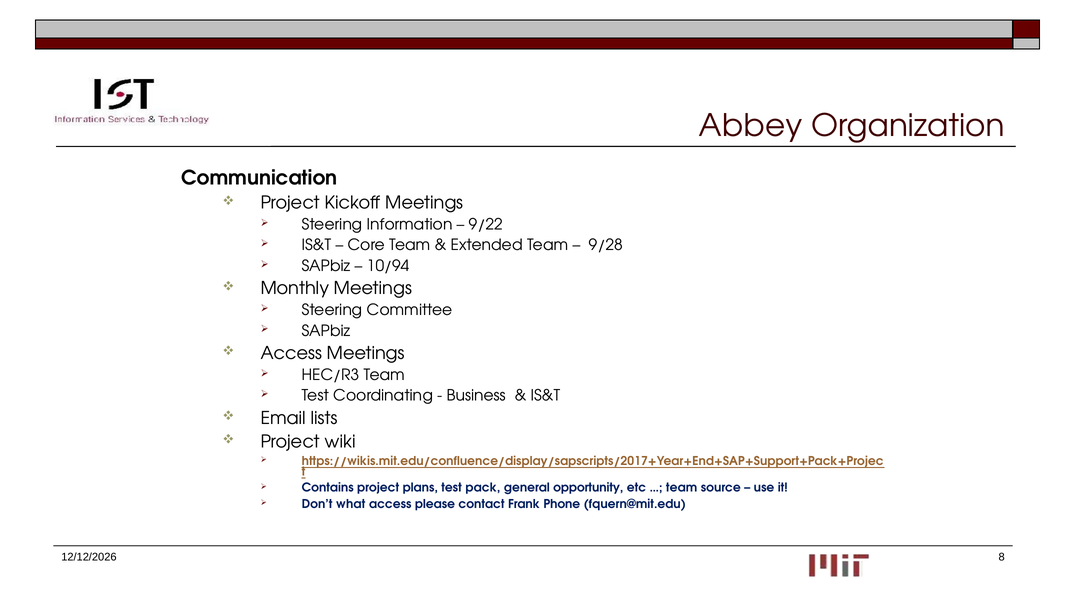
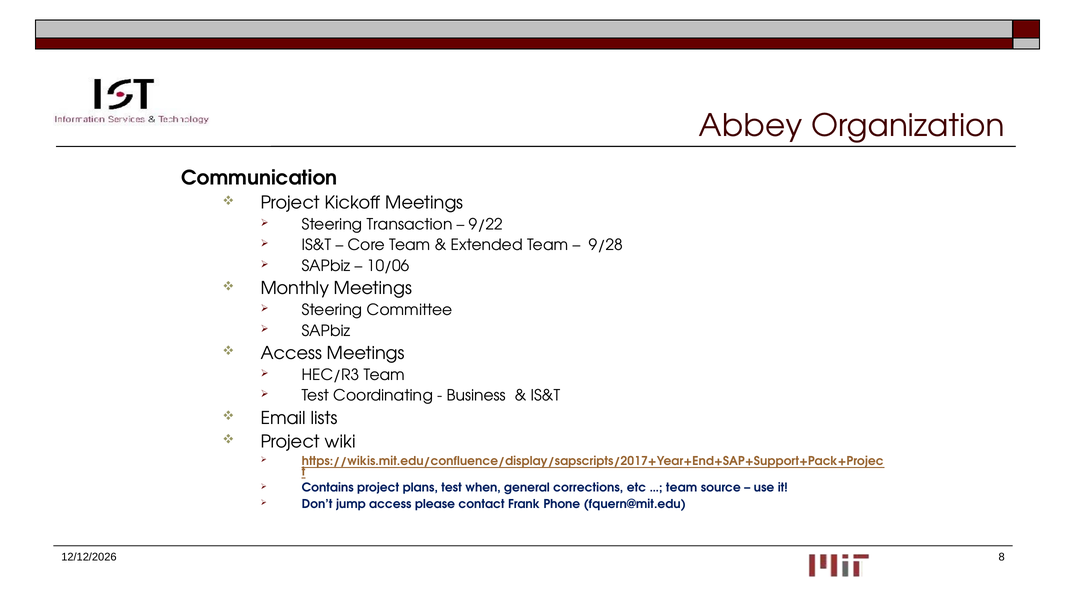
Information: Information -> Transaction (410, 225)
10/94: 10/94 -> 10/06 (388, 266)
pack: pack -> when (483, 488)
opportunity: opportunity -> corrections (588, 488)
what: what -> jump (351, 505)
